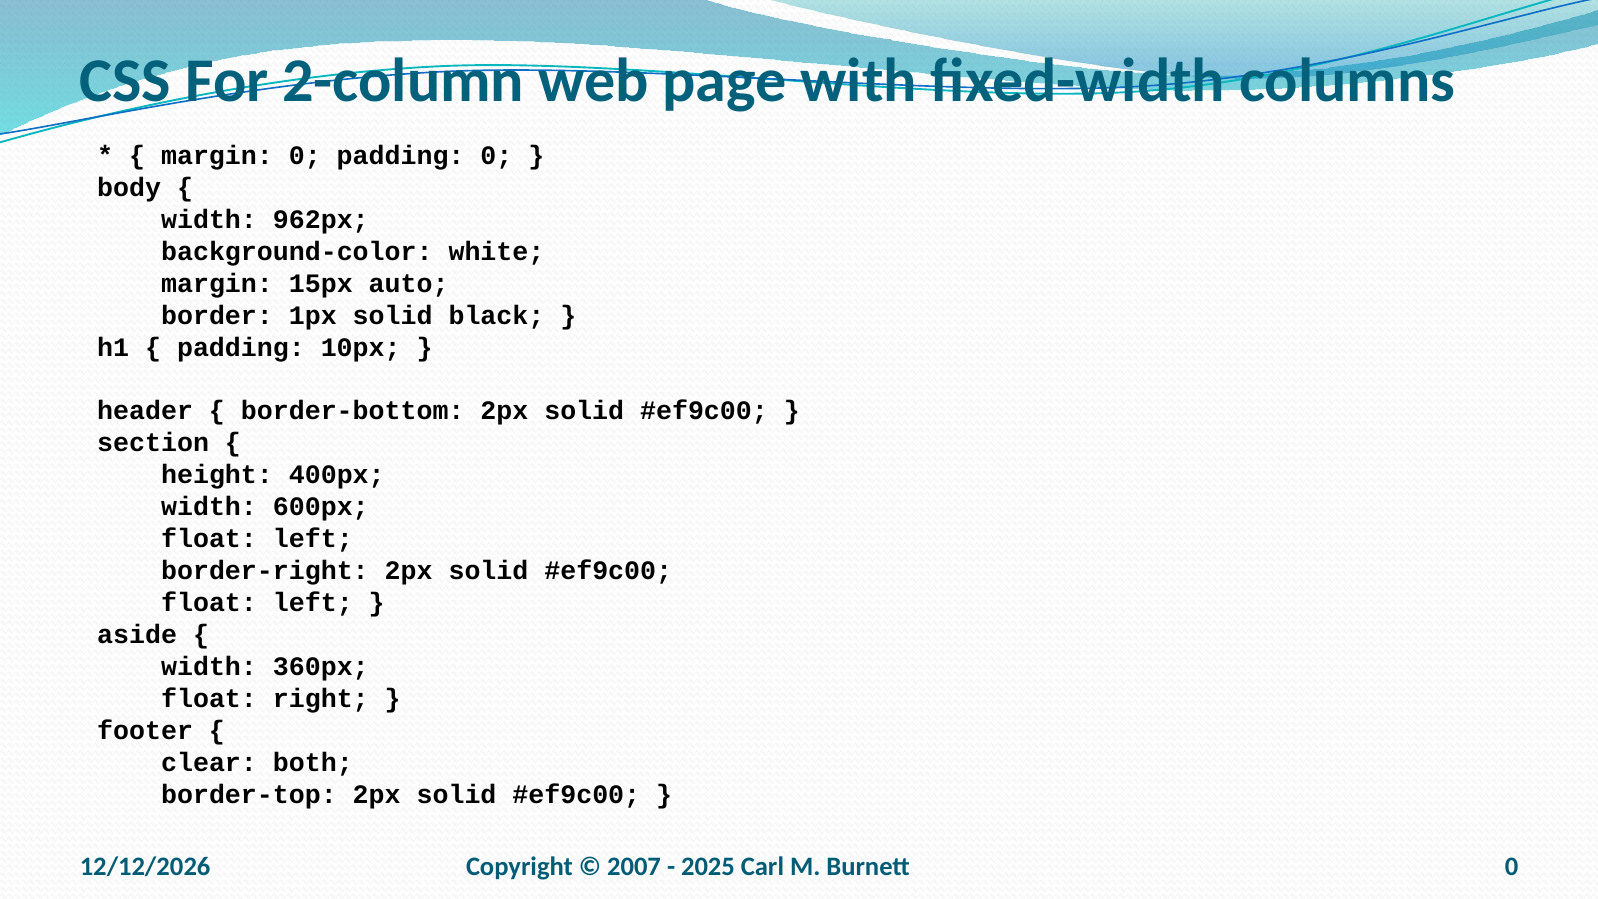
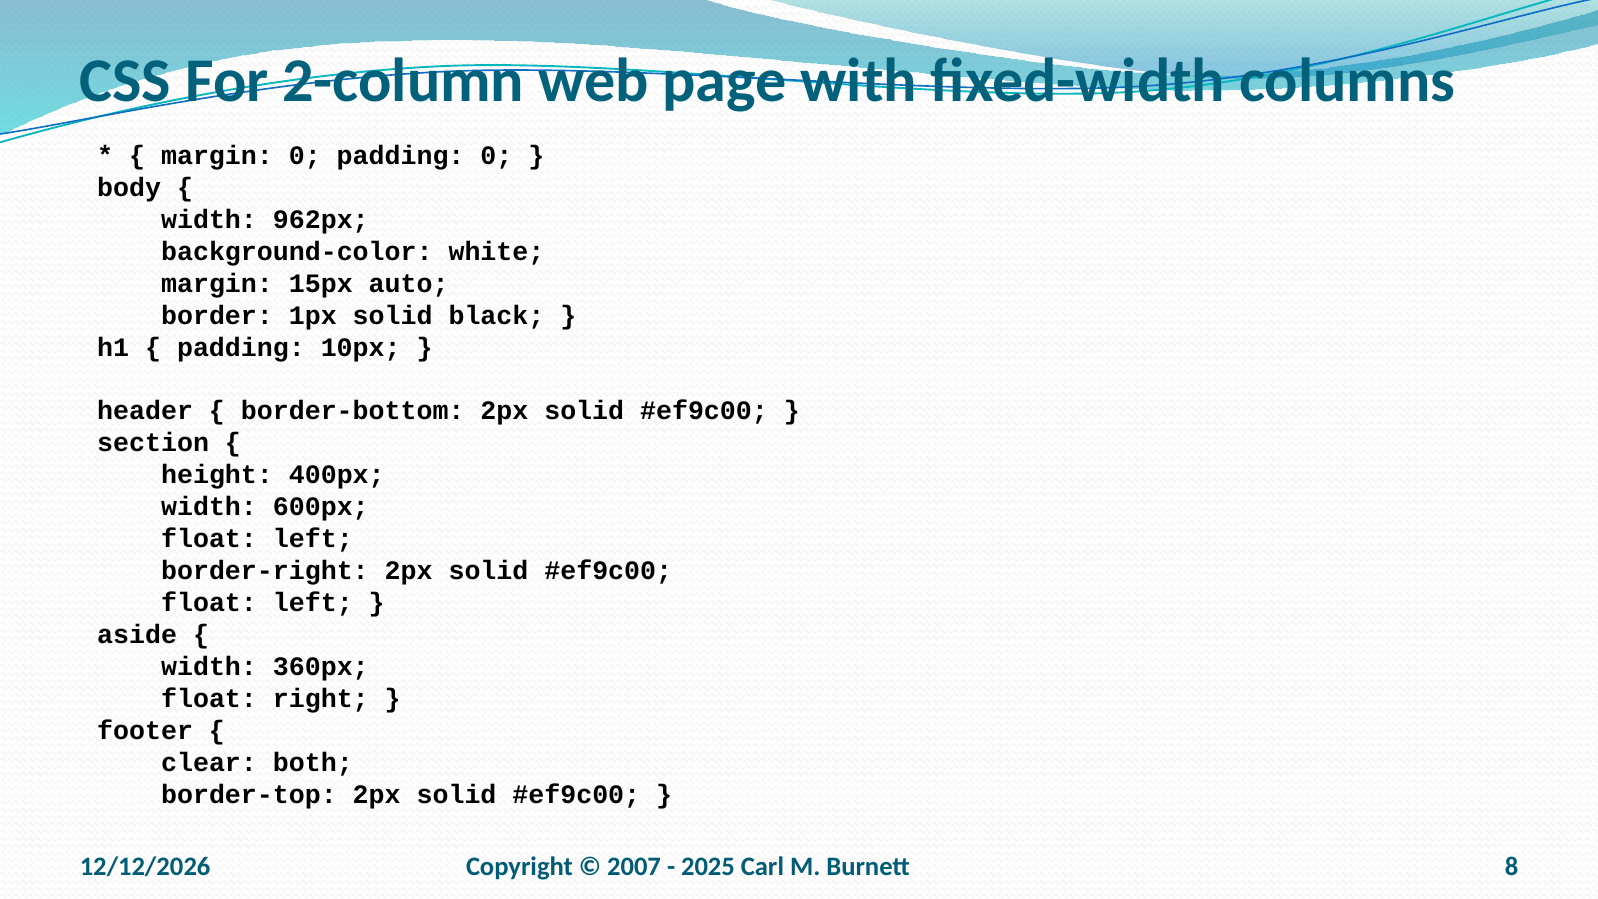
Burnett 0: 0 -> 8 (1511, 866)
